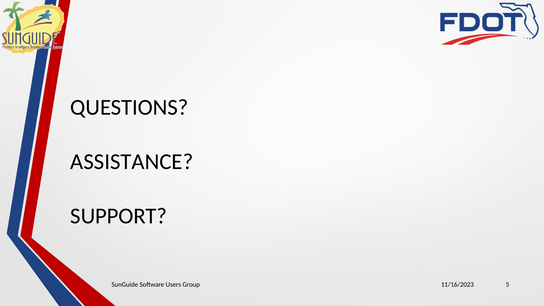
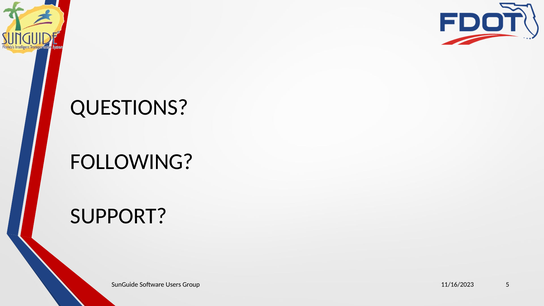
ASSISTANCE: ASSISTANCE -> FOLLOWING (132, 162)
